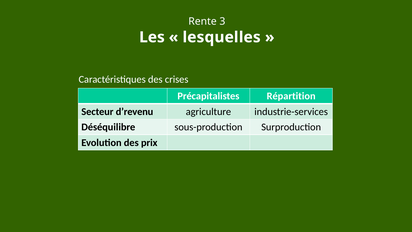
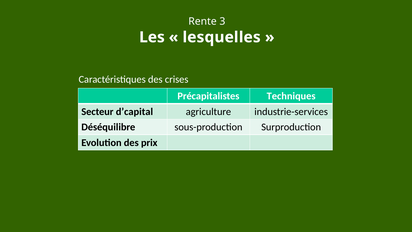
Répartition: Répartition -> Techniques (291, 96)
d’revenu: d’revenu -> d’capital (134, 112)
